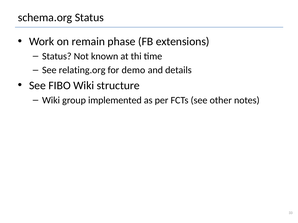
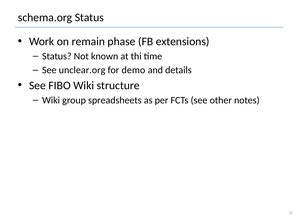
relating.org: relating.org -> unclear.org (82, 70)
implemented: implemented -> spreadsheets (115, 100)
